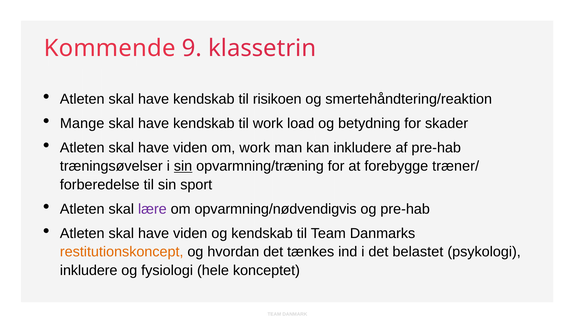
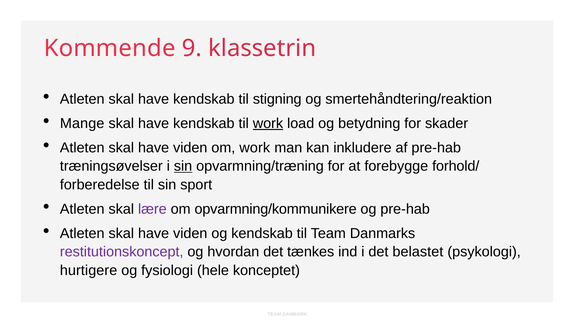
risikoen: risikoen -> stigning (277, 99)
work underline: none -> present (268, 123)
træner/: træner/ -> forhold/ (456, 166)
opvarmning/nødvendigvis: opvarmning/nødvendigvis -> opvarmning/kommunikere (276, 209)
restitutionskoncept colour: orange -> purple (122, 252)
inkludere: inkludere -> hurtigere (89, 270)
